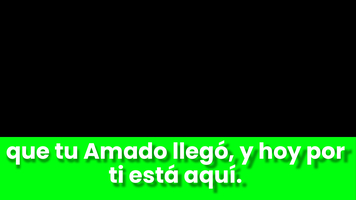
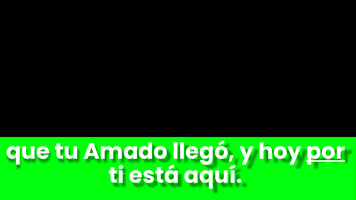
por underline: none -> present (326, 152)
